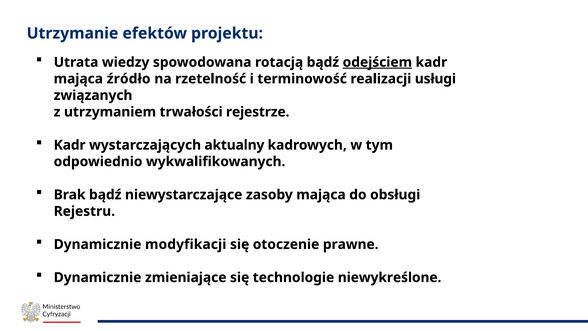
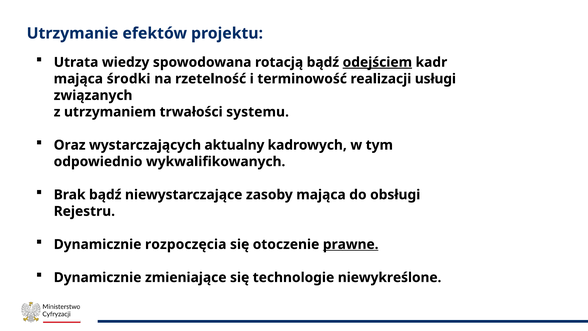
źródło: źródło -> środki (129, 79)
rejestrze: rejestrze -> systemu (258, 112)
Kadr: Kadr -> Oraz (70, 145)
modyfikacji: modyfikacji -> rozpoczęcia (186, 244)
prawne underline: none -> present (351, 244)
